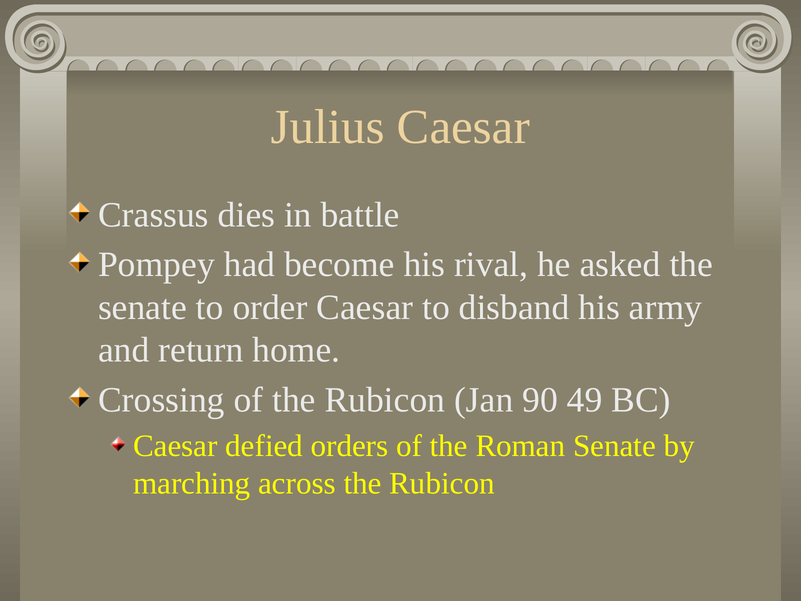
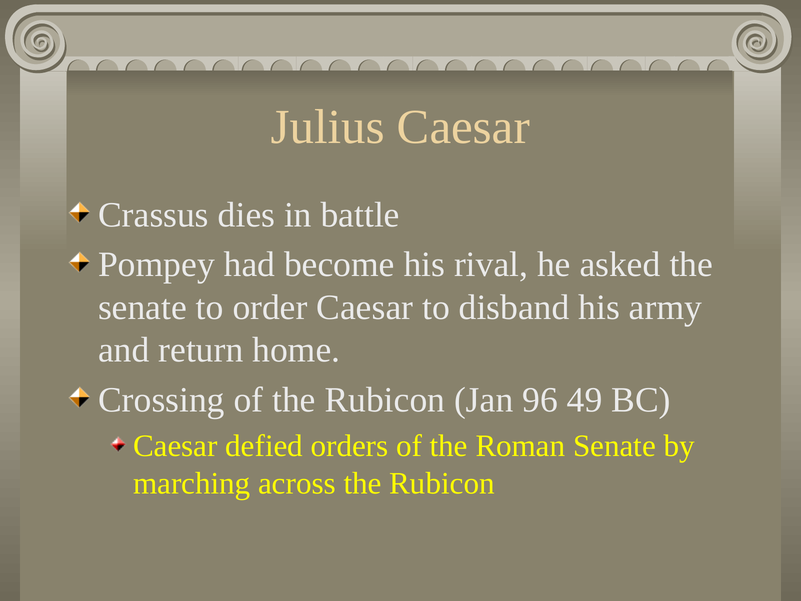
90: 90 -> 96 (540, 400)
